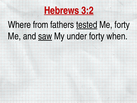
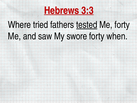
3:2: 3:2 -> 3:3 (88, 11)
from: from -> tried (41, 25)
saw underline: present -> none (45, 36)
under: under -> swore (77, 36)
